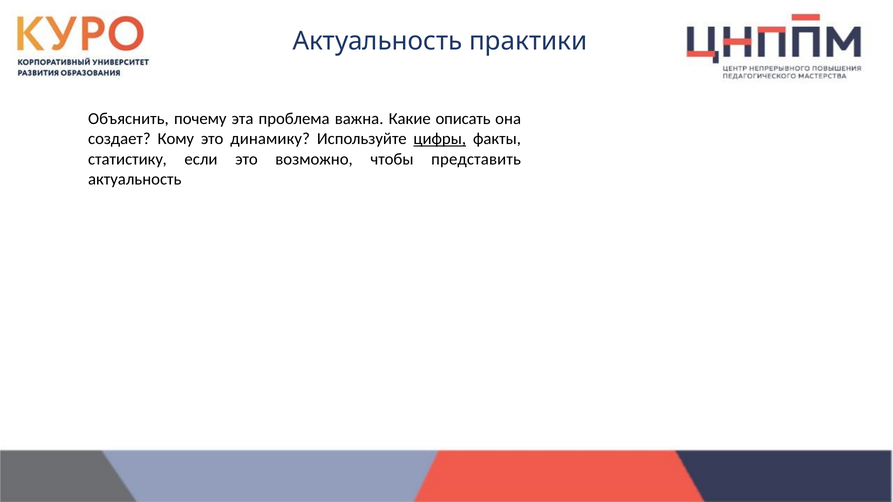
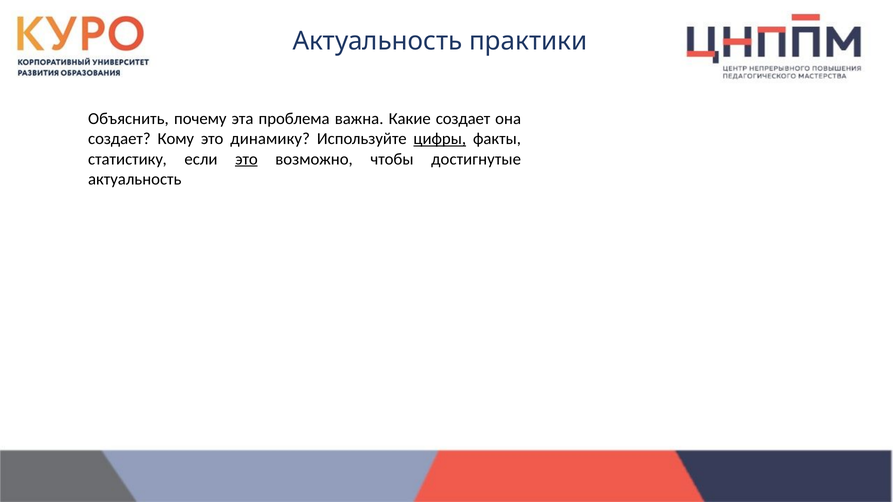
Какие описать: описать -> создает (463, 119)
это underline: none -> present (246, 159)
представить: представить -> достигнутые (476, 159)
